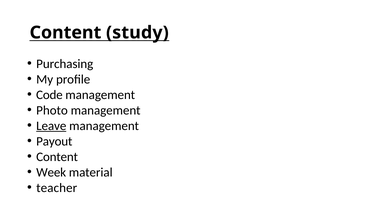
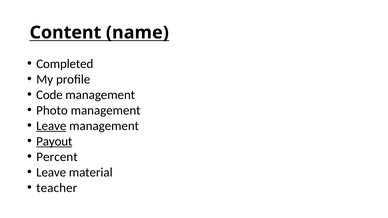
study: study -> name (137, 33)
Purchasing: Purchasing -> Completed (65, 64)
Payout underline: none -> present (54, 142)
Content: Content -> Percent (57, 157)
Week: Week -> Leave (51, 173)
